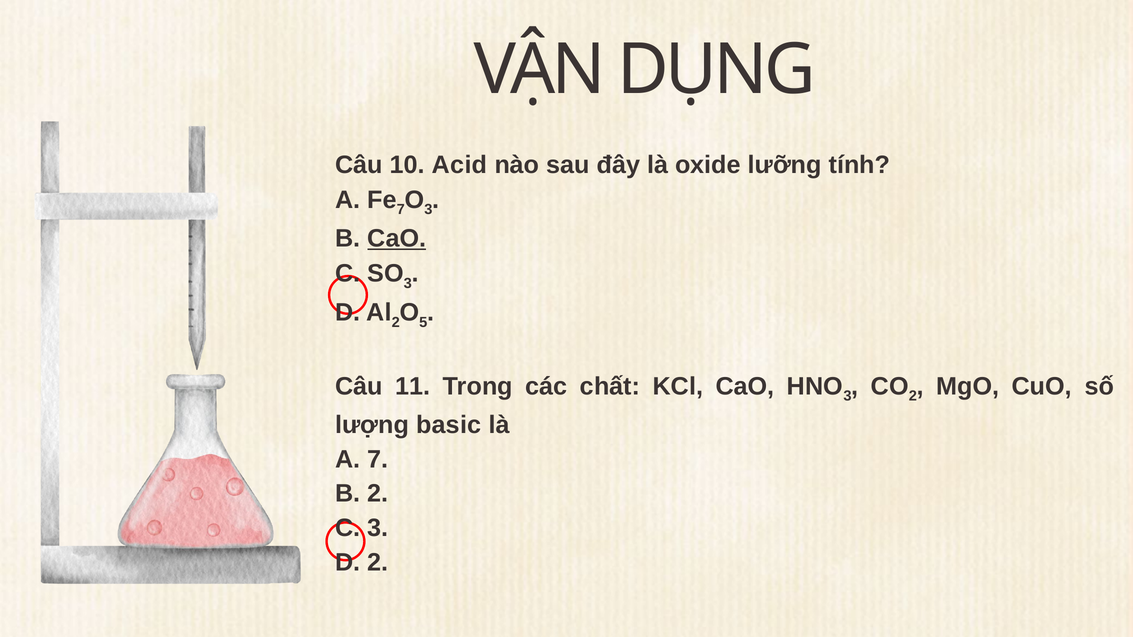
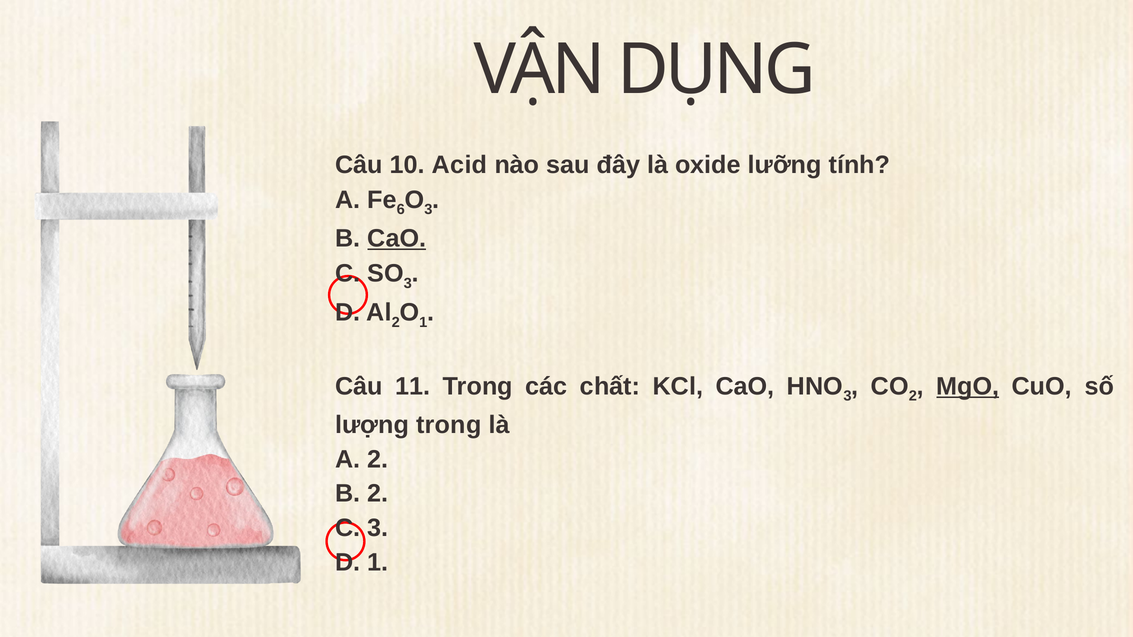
7: 7 -> 6 (401, 210)
5: 5 -> 1 (423, 323)
MgO underline: none -> present (968, 386)
lượng basic: basic -> trong (449, 425)
A 7: 7 -> 2 (378, 459)
D 2: 2 -> 1 (378, 563)
